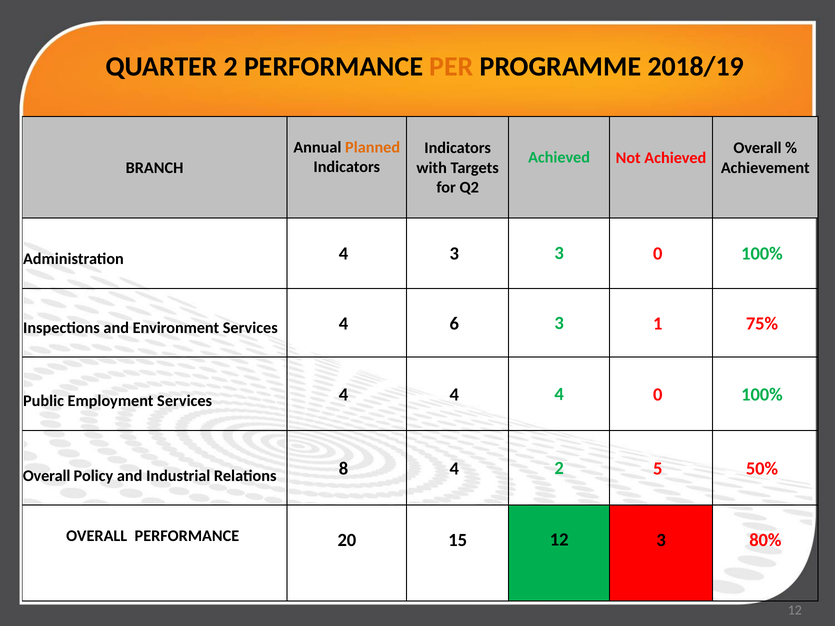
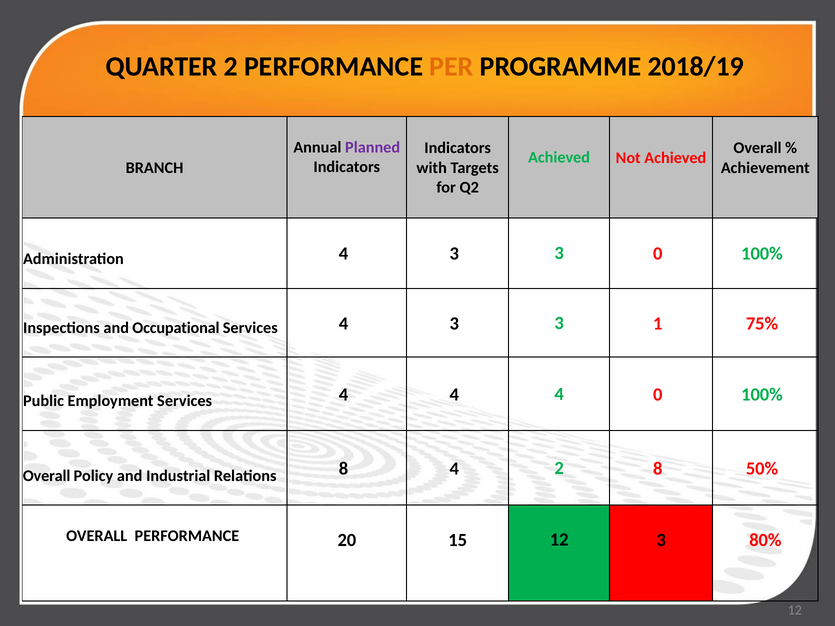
Planned colour: orange -> purple (373, 147)
Environment: Environment -> Occupational (176, 328)
Services 4 6: 6 -> 3 (454, 324)
2 5: 5 -> 8 (658, 469)
